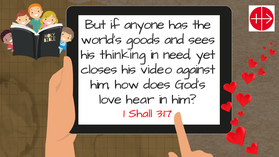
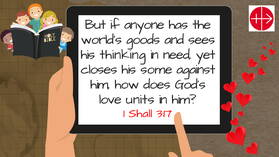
video: video -> some (156, 69)
hear: hear -> units (140, 99)
